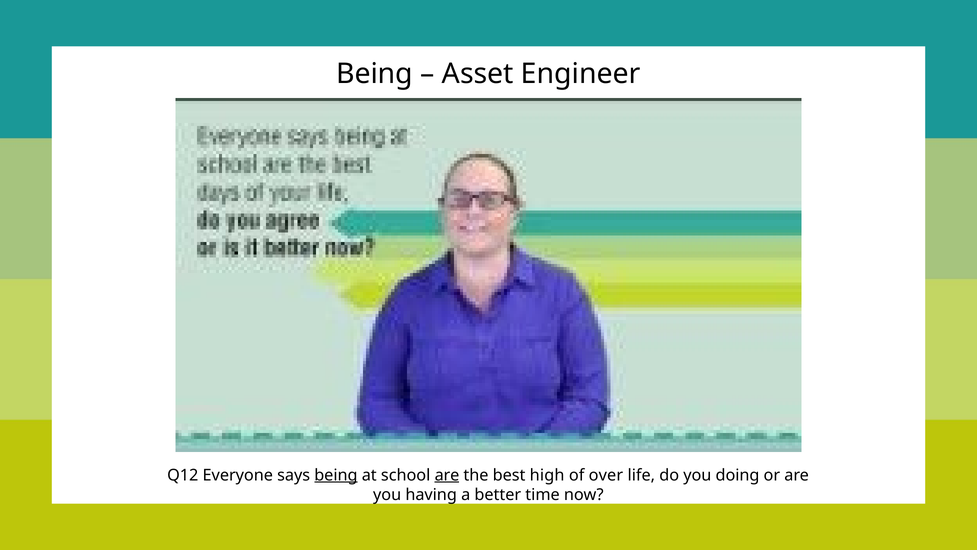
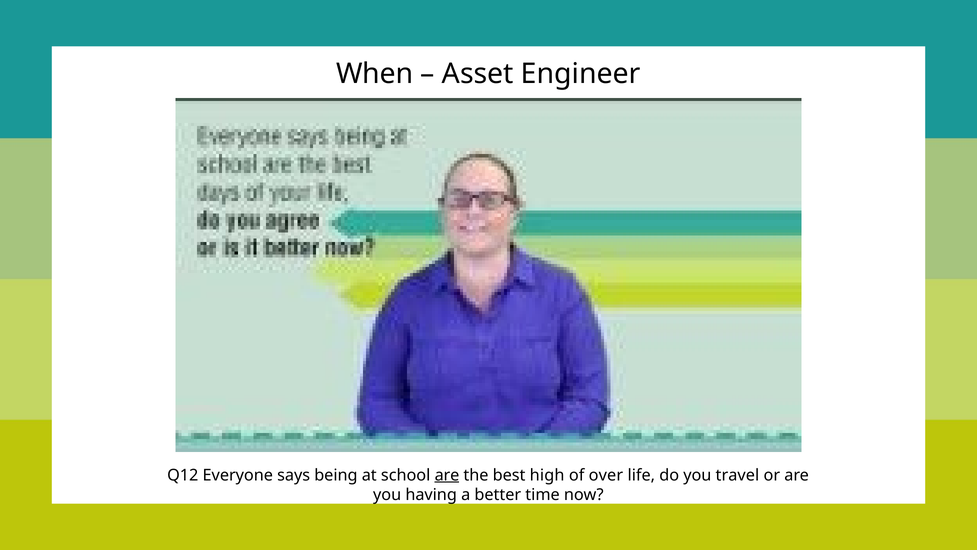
Being: Being -> When (375, 74)
being underline: present -> none (336, 475)
doing: doing -> travel (737, 475)
